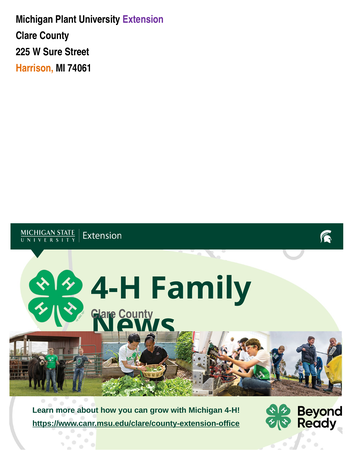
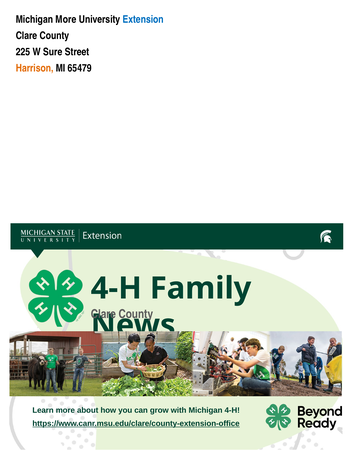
Michigan Plant: Plant -> More (66, 19)
Extension colour: purple -> blue (143, 19)
74061: 74061 -> 65479 (80, 68)
